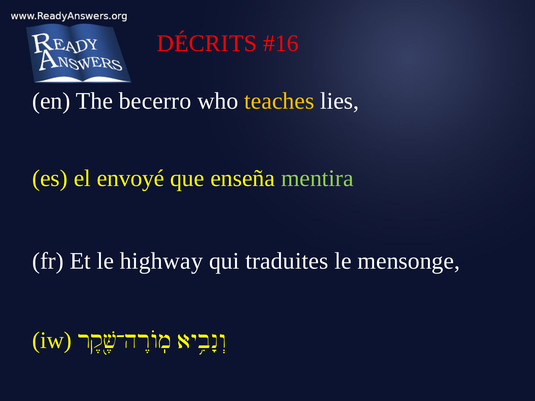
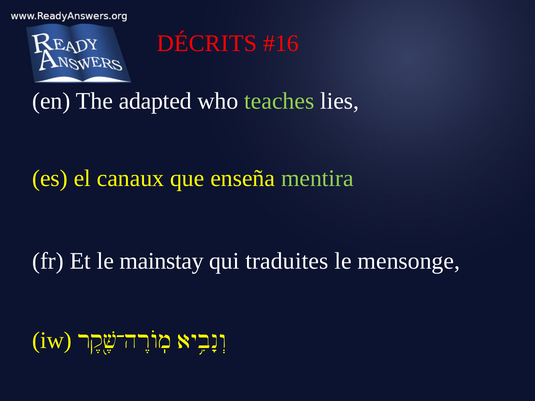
becerro: becerro -> adapted (155, 101)
teaches colour: yellow -> light green (279, 101)
envoyé: envoyé -> canaux (130, 179)
highway: highway -> mainstay (162, 261)
